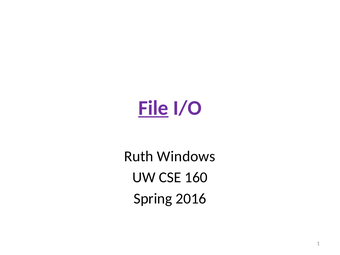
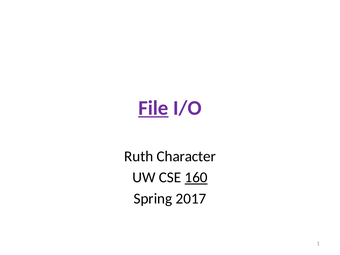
Windows: Windows -> Character (186, 156)
160 underline: none -> present (196, 177)
2016: 2016 -> 2017 (191, 199)
